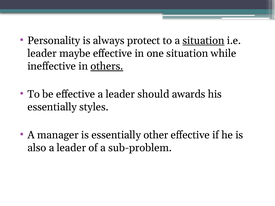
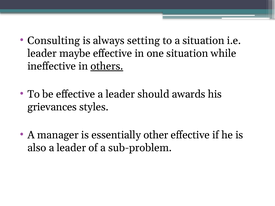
Personality: Personality -> Consulting (54, 41)
protect: protect -> setting (144, 41)
situation underline: present -> none (203, 41)
essentially: essentially -> grievances (52, 107)
